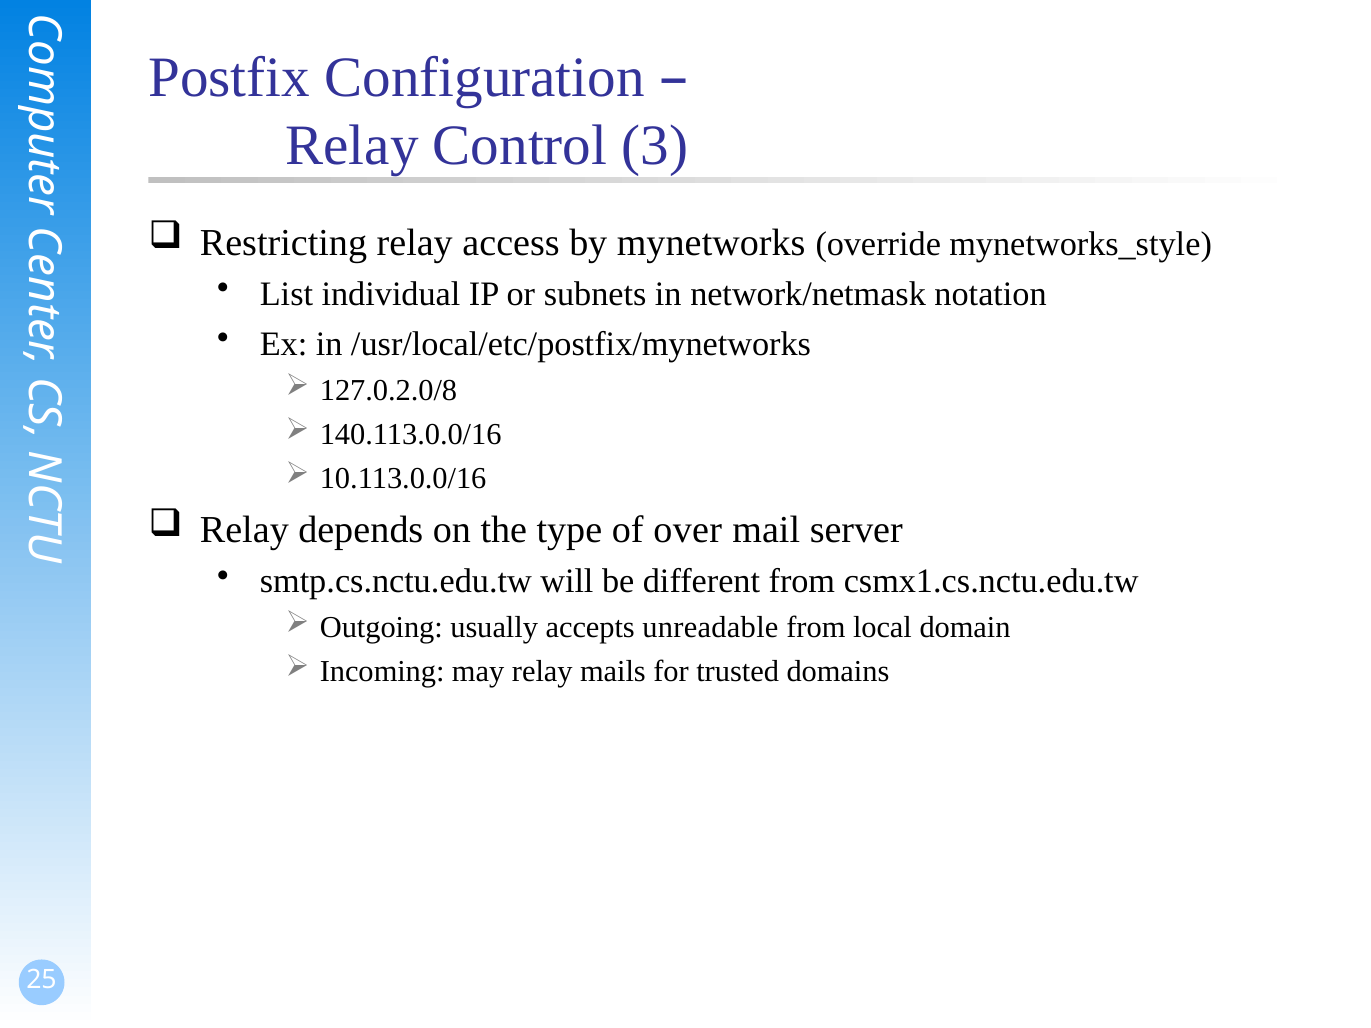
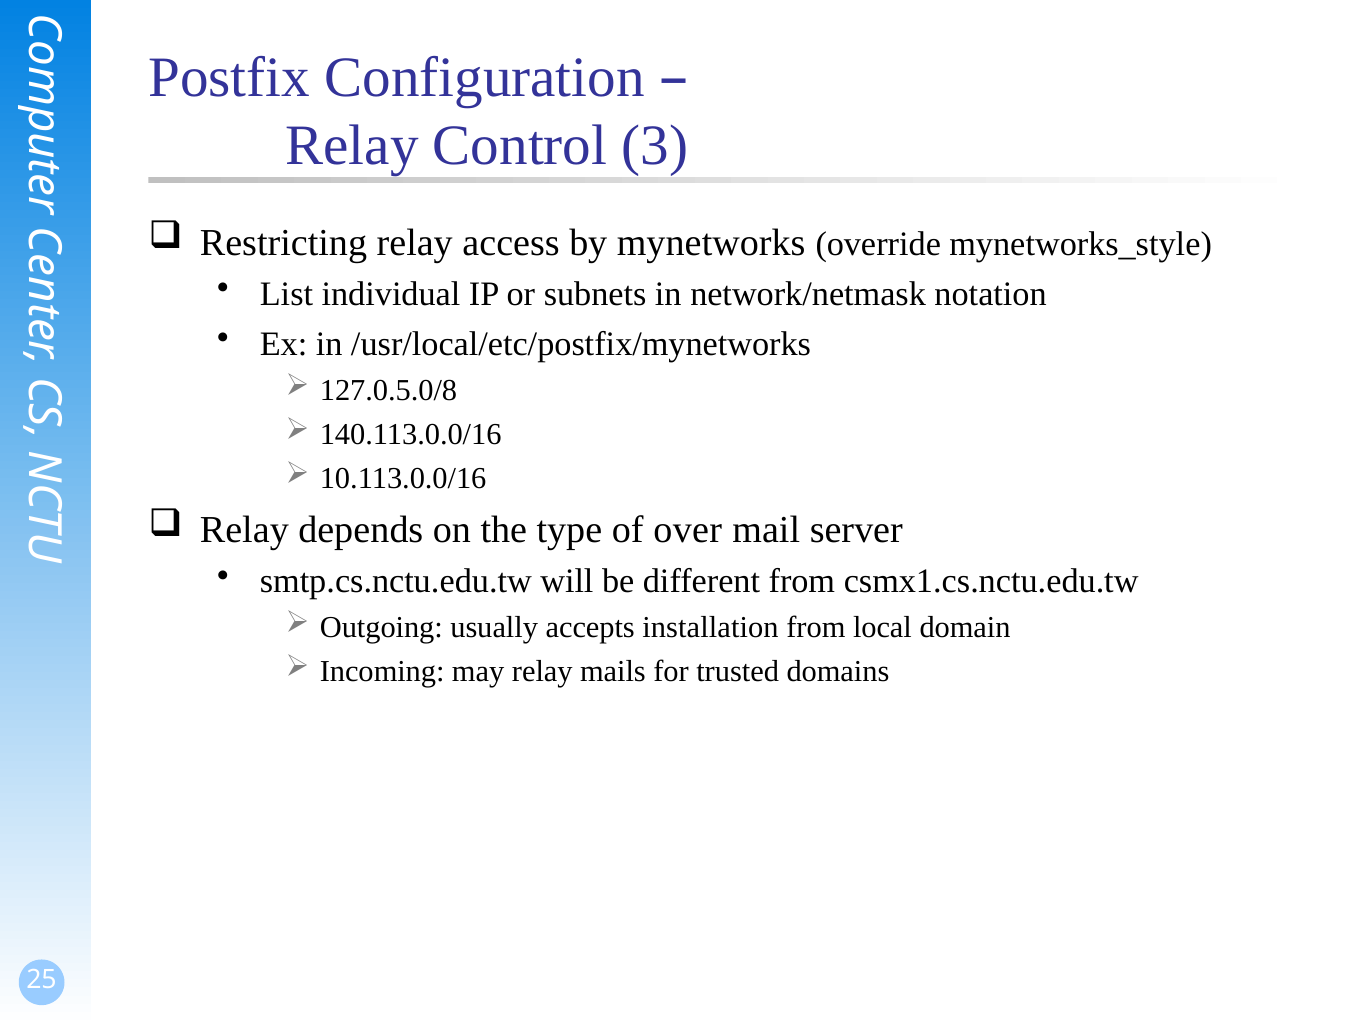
127.0.2.0/8: 127.0.2.0/8 -> 127.0.5.0/8 (389, 390)
unreadable: unreadable -> installation (711, 628)
